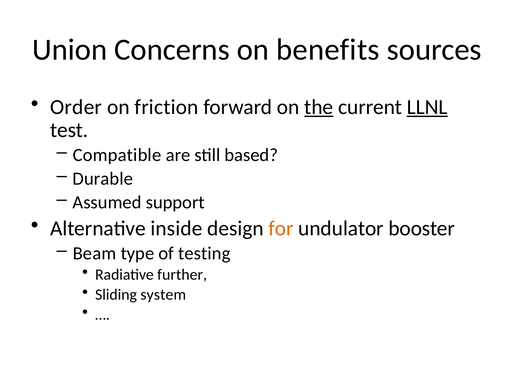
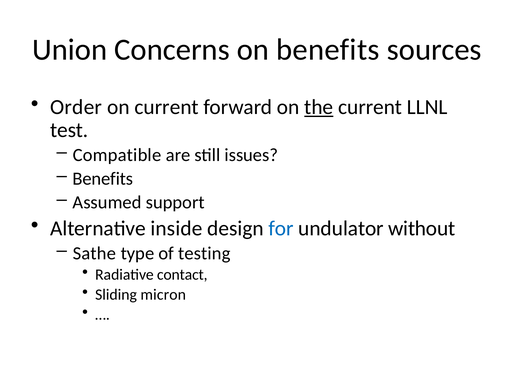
on friction: friction -> current (167, 107)
LLNL underline: present -> none (427, 107)
based: based -> issues (251, 155)
Durable: Durable -> Benefits (103, 178)
for colour: orange -> blue (281, 228)
booster: booster -> without (422, 228)
Beam: Beam -> Sathe (94, 253)
further: further -> contact (182, 274)
system: system -> micron (163, 294)
